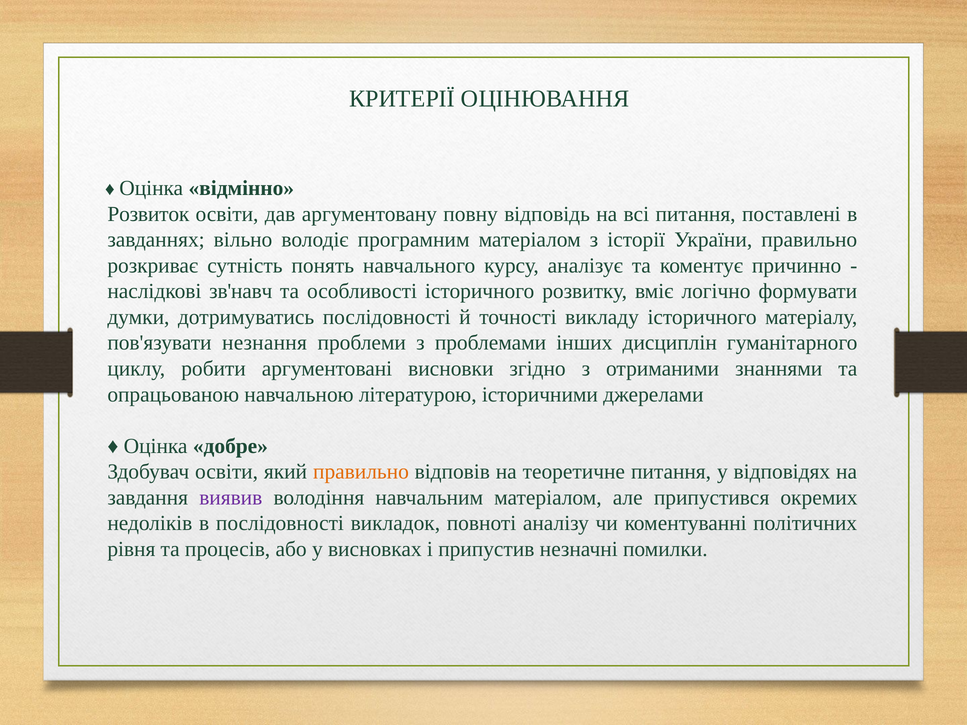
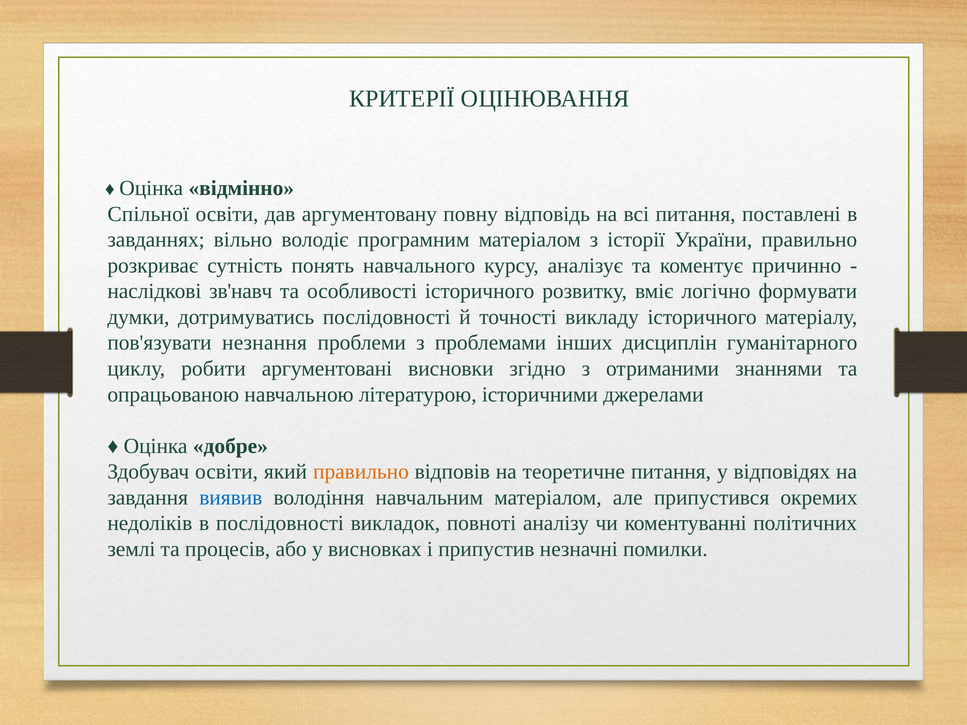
Розвиток: Розвиток -> Спільної (148, 214)
виявив colour: purple -> blue (231, 498)
рівня: рівня -> землі (131, 549)
